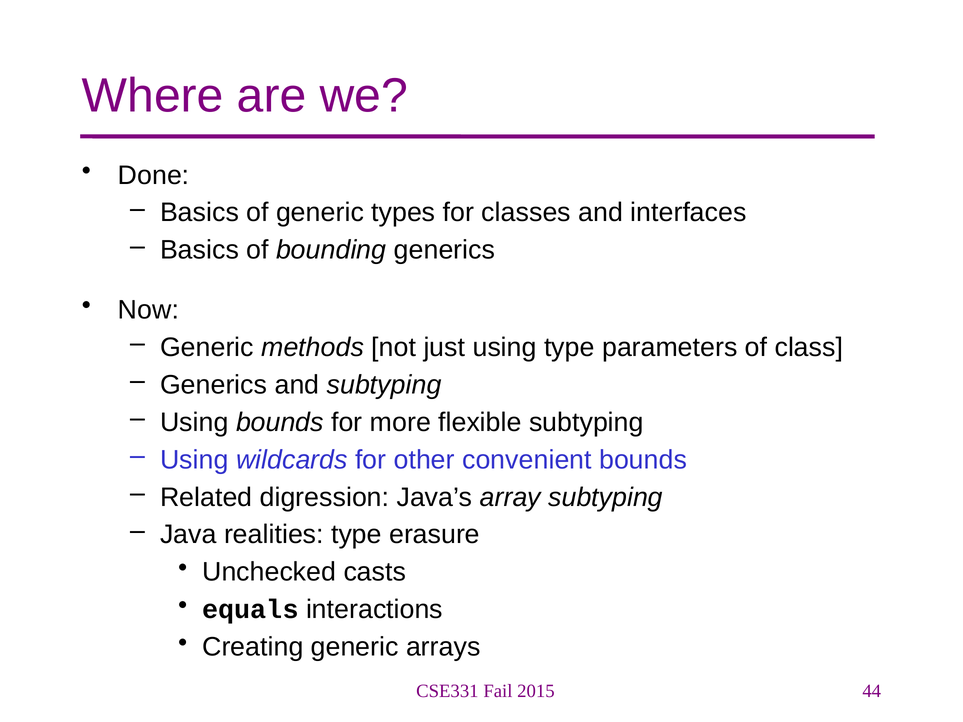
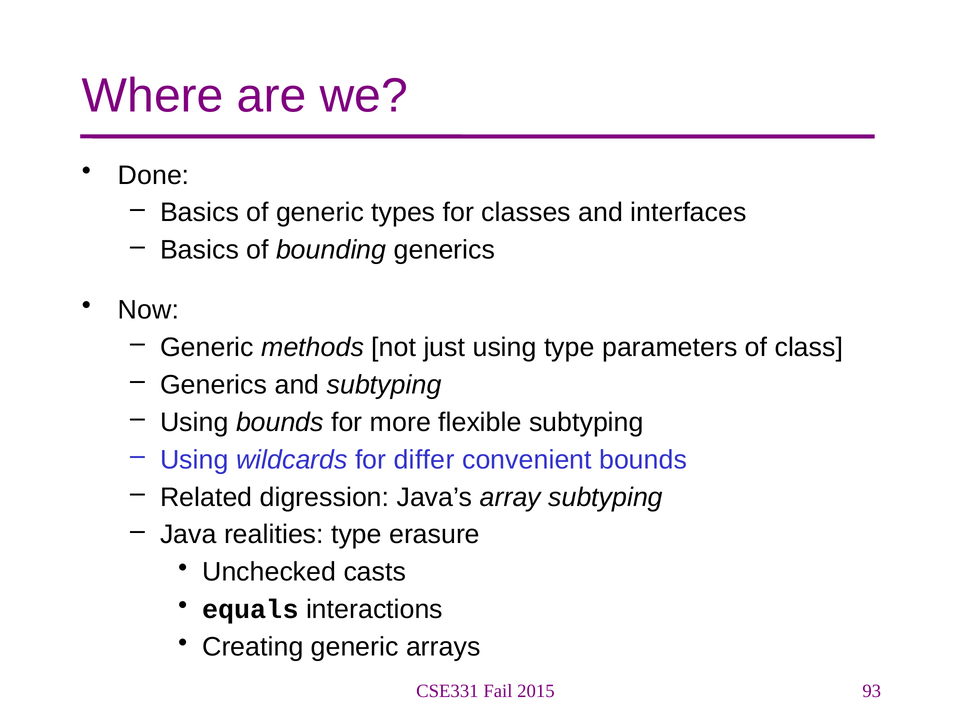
other: other -> differ (424, 460)
44: 44 -> 93 (872, 691)
